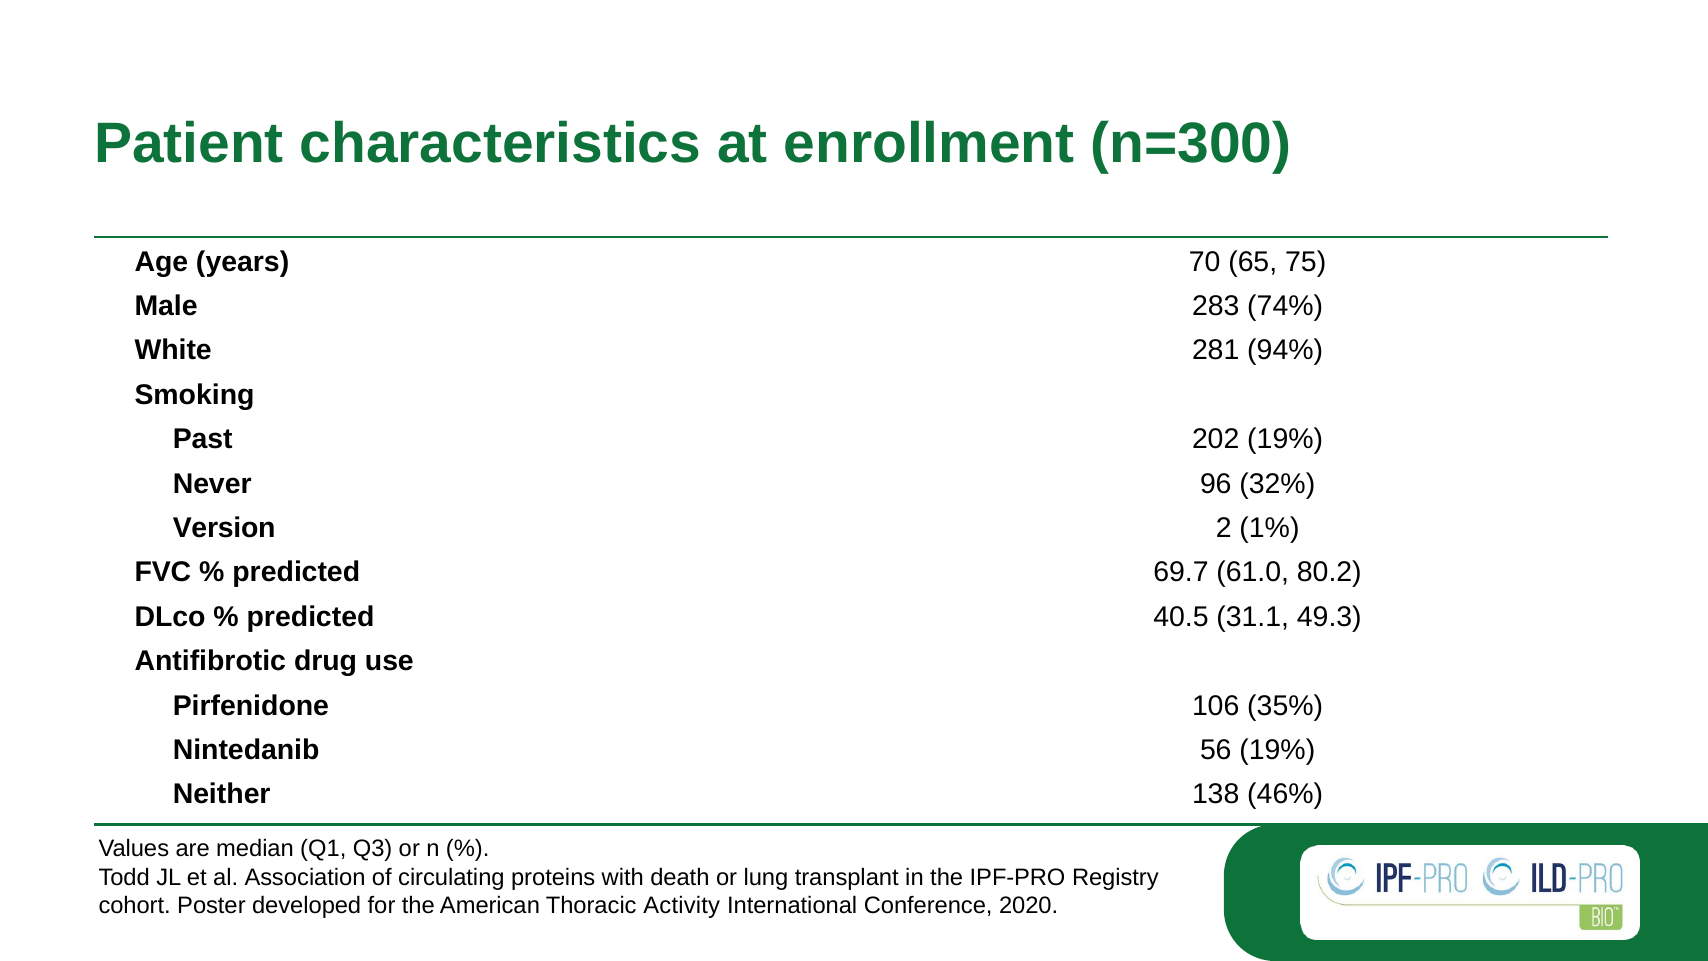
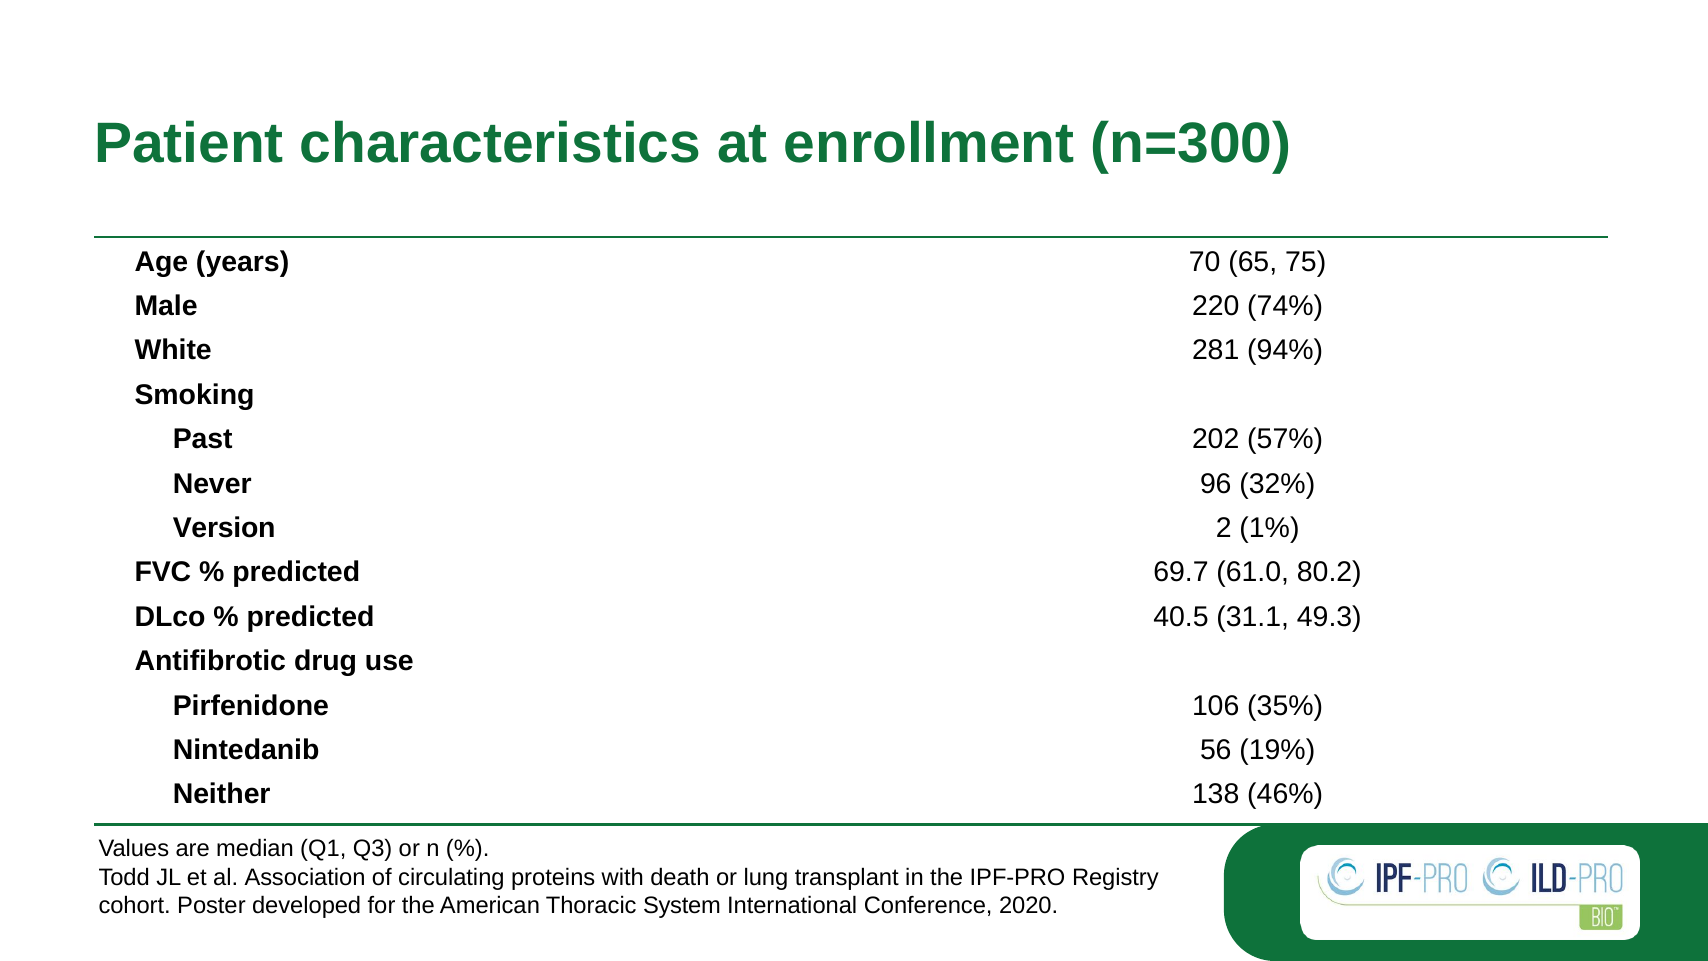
283: 283 -> 220 (1216, 306)
202 19%: 19% -> 57% (1285, 439)
Activity: Activity -> System (682, 906)
